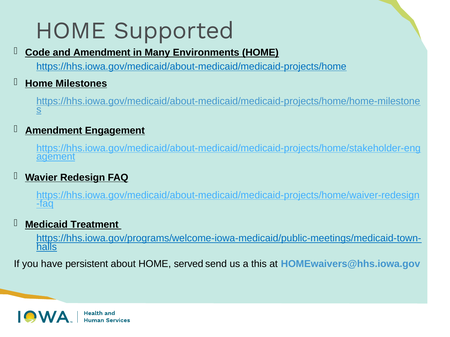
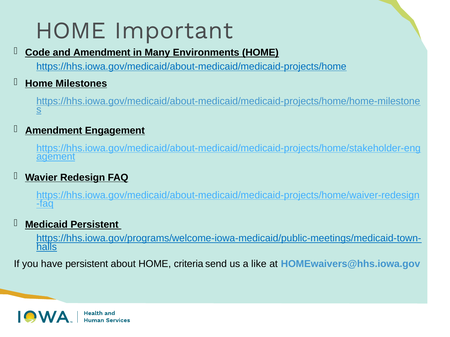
Supported: Supported -> Important (174, 31)
Medicaid Treatment: Treatment -> Persistent (95, 225)
served: served -> criteria (189, 264)
this: this -> like (259, 264)
